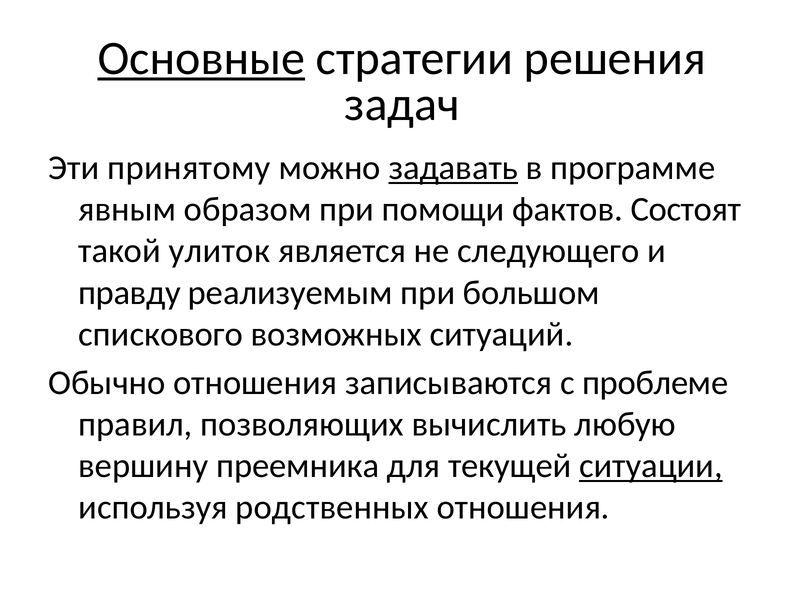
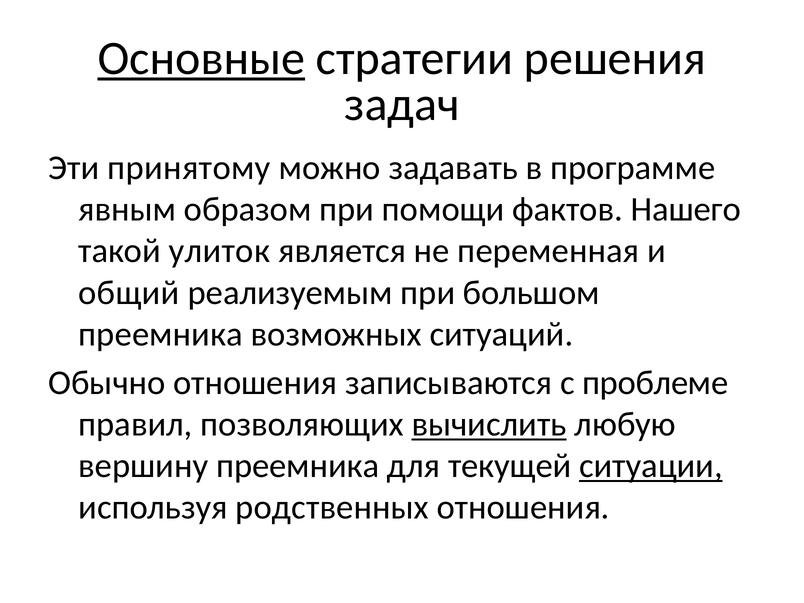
задавать underline: present -> none (453, 168)
Состоят: Состоят -> Нашего (686, 209)
следующего: следующего -> переменная (548, 251)
правду: правду -> общий (129, 293)
спискового: спискового -> преемника (161, 334)
вычислить underline: none -> present (489, 424)
